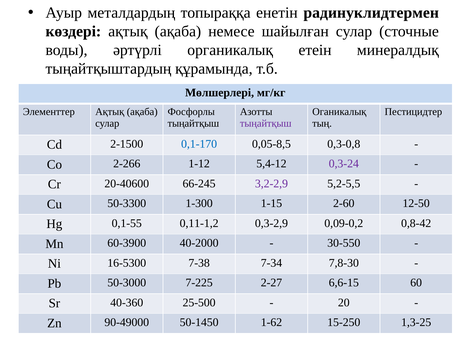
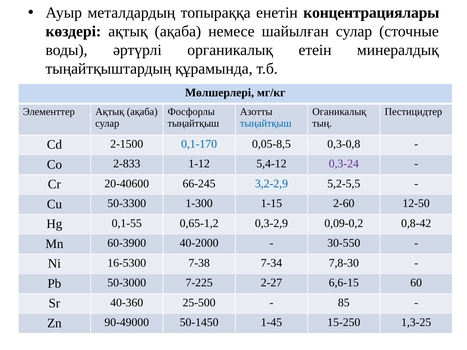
радинуклидтермен: радинуклидтермен -> концентрациялары (371, 13)
тыңайтқыш colour: purple -> blue (266, 123)
2-266: 2-266 -> 2-833 (127, 164)
3,2-2,9 colour: purple -> blue (271, 184)
0,11-1,2: 0,11-1,2 -> 0,65-1,2 (199, 223)
20: 20 -> 85 (344, 303)
1-62: 1-62 -> 1-45 (271, 323)
